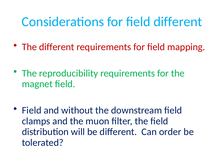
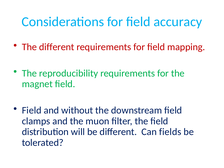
field different: different -> accuracy (178, 22)
order: order -> fields (170, 132)
